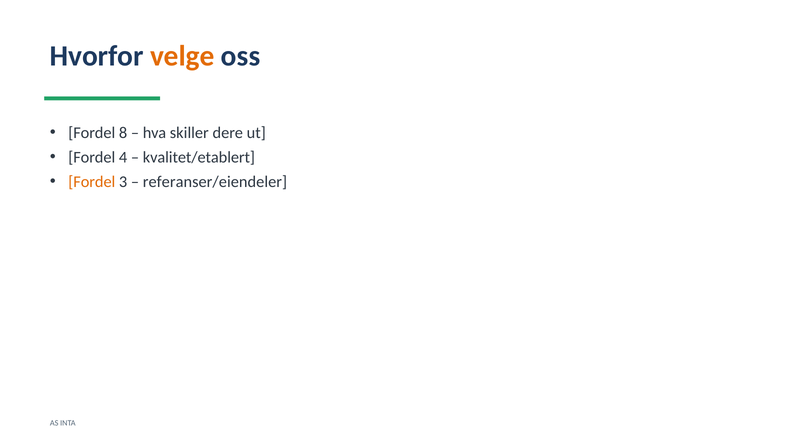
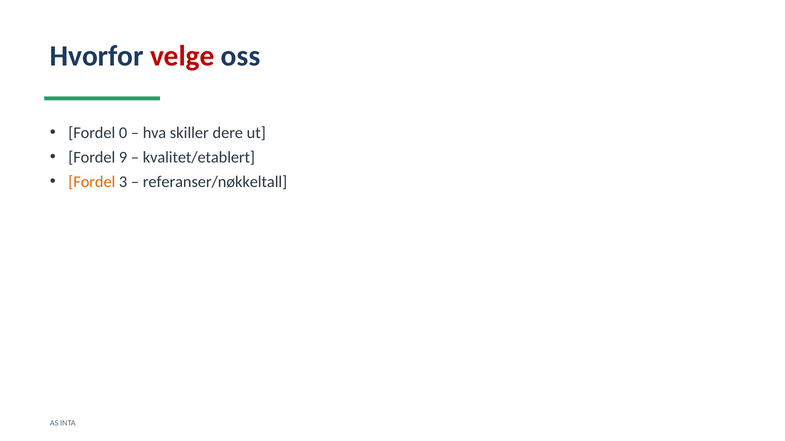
velge colour: orange -> red (182, 56)
8: 8 -> 0 (123, 133)
4: 4 -> 9 (123, 158)
referanser/eiendeler: referanser/eiendeler -> referanser/nøkkeltall (215, 182)
